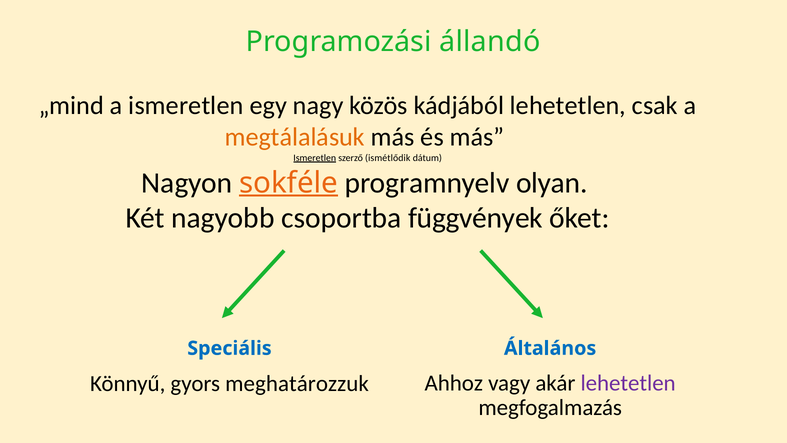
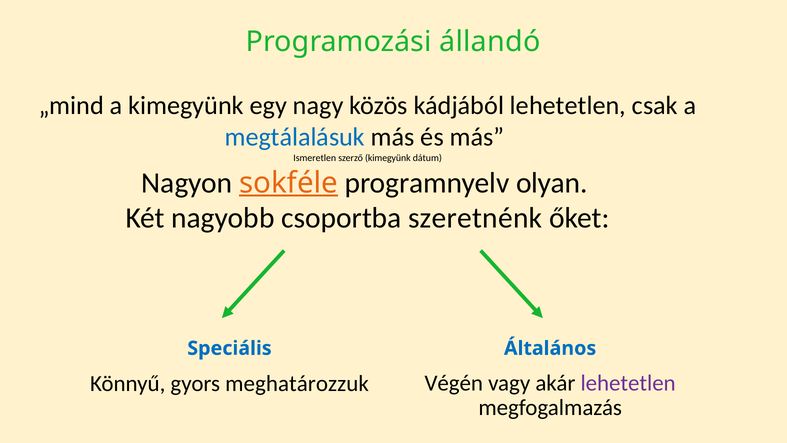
a ismeretlen: ismeretlen -> kimegyünk (186, 106)
megtálalásuk colour: orange -> blue (295, 137)
Ismeretlen underline: present -> none (315, 158)
szerző ismétlődik: ismétlődik -> kimegyünk (388, 158)
függvények: függvények -> szeretnénk (475, 218)
Ahhoz: Ahhoz -> Végén (454, 383)
